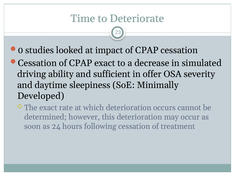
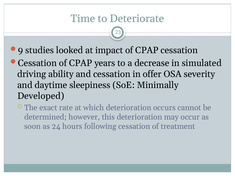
0: 0 -> 9 (21, 50)
CPAP exact: exact -> years (105, 63)
and sufficient: sufficient -> cessation (112, 74)
